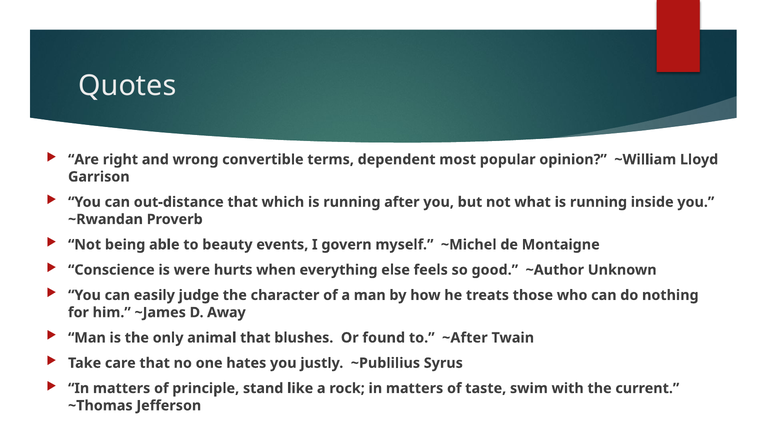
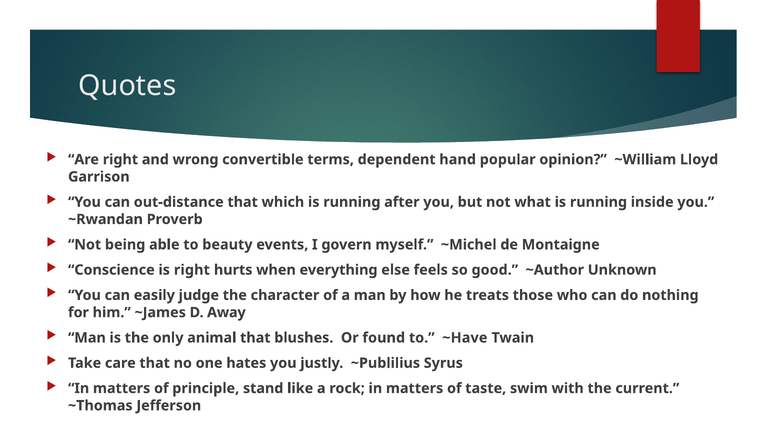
most: most -> hand (458, 159)
is were: were -> right (192, 270)
~After: ~After -> ~Have (465, 337)
